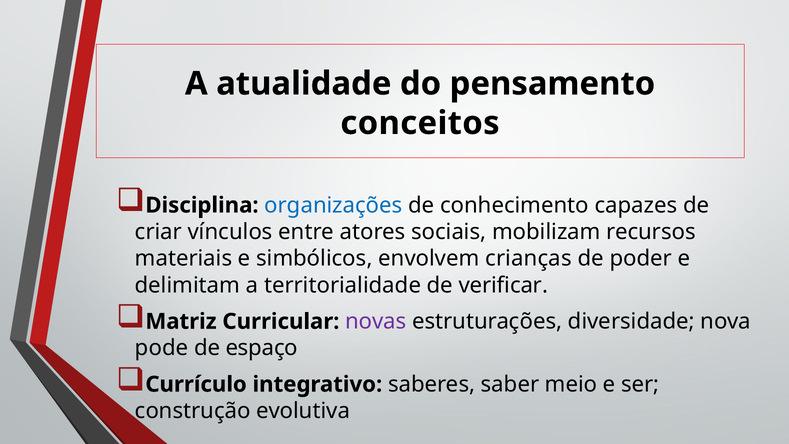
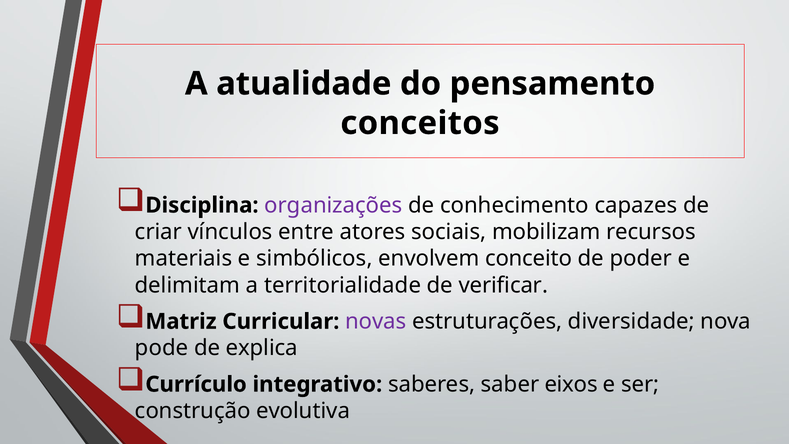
organizações colour: blue -> purple (333, 205)
crianças: crianças -> conceito (529, 258)
espaço: espaço -> explica (262, 348)
meio: meio -> eixos (571, 384)
